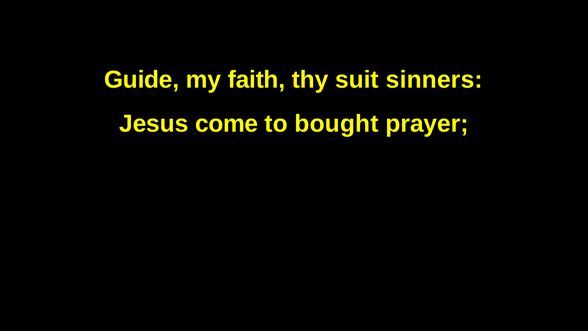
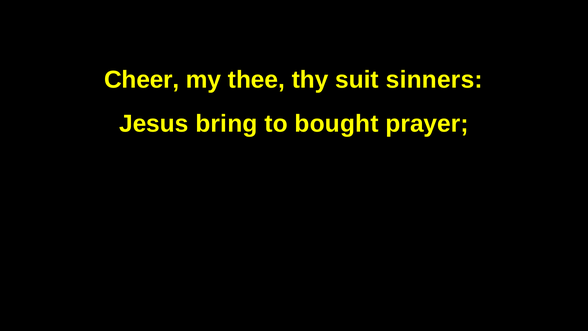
Guide: Guide -> Cheer (142, 80)
faith: faith -> thee (256, 80)
come: come -> bring (226, 124)
